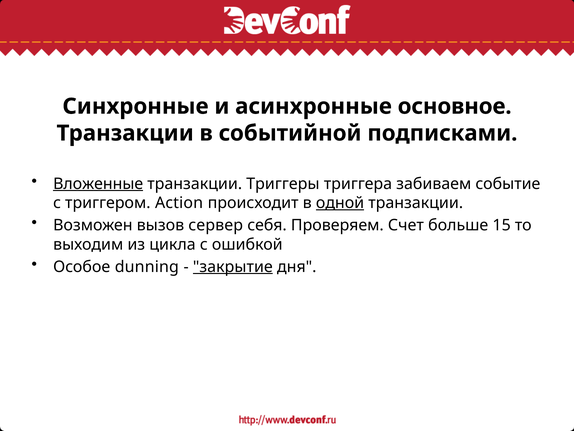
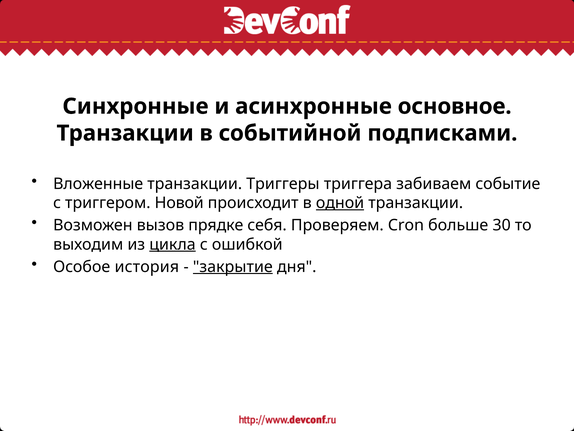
Вложенные underline: present -> none (98, 184)
Action: Action -> Новой (179, 203)
сервер: сервер -> прядке (216, 225)
Счет: Счет -> Cron (406, 225)
15: 15 -> 30 (502, 225)
цикла underline: none -> present (172, 244)
dunning: dunning -> история (147, 266)
